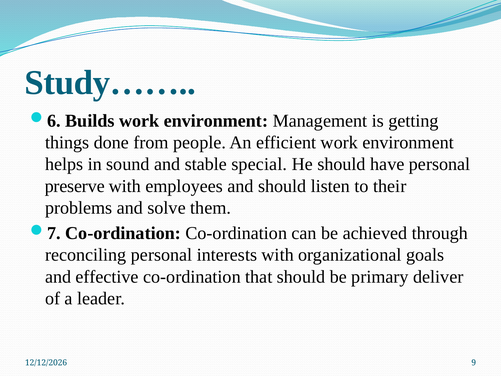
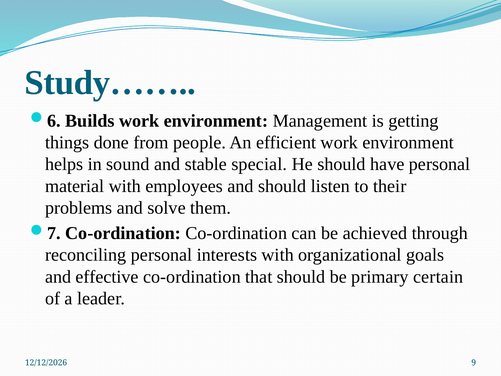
preserve: preserve -> material (75, 186)
deliver: deliver -> certain (438, 277)
